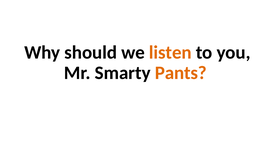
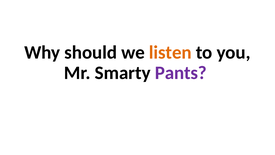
Pants colour: orange -> purple (181, 73)
